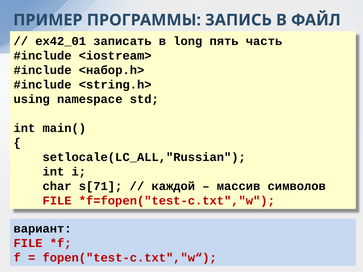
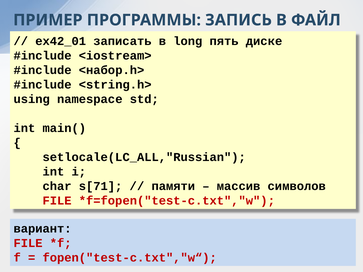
часть: часть -> диске (264, 41)
каждой: каждой -> памяти (173, 186)
